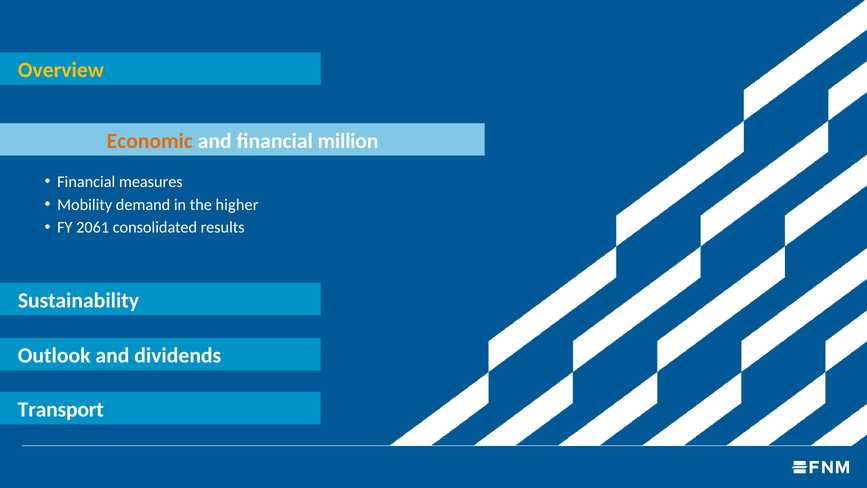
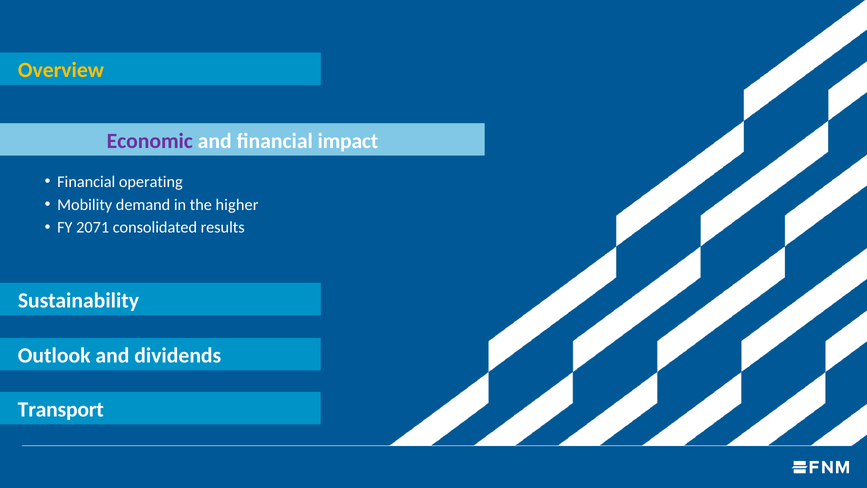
Economic colour: orange -> purple (150, 141)
million: million -> impact (348, 141)
measures: measures -> operating (151, 182)
2061: 2061 -> 2071 (93, 227)
